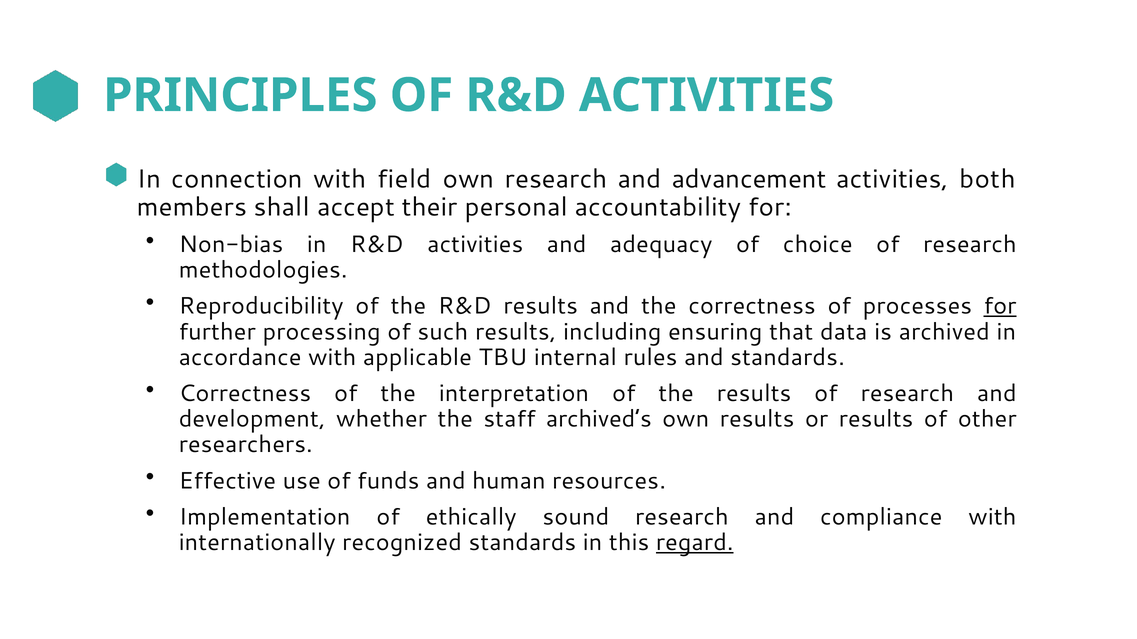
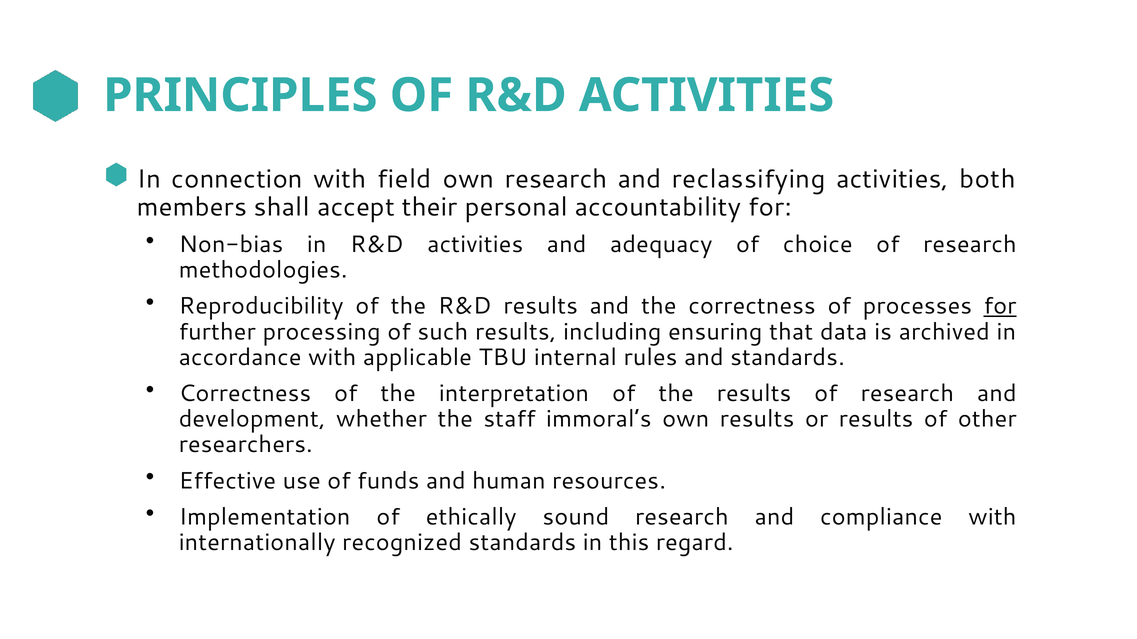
advancement: advancement -> reclassifying (749, 179)
archived’s: archived’s -> immoral’s (599, 419)
regard underline: present -> none (695, 543)
